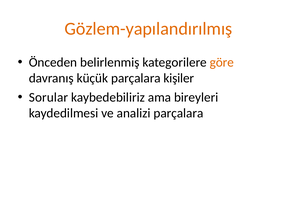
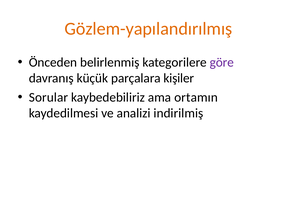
göre colour: orange -> purple (222, 62)
bireyleri: bireyleri -> ortamın (196, 97)
analizi parçalara: parçalara -> indirilmiş (178, 113)
